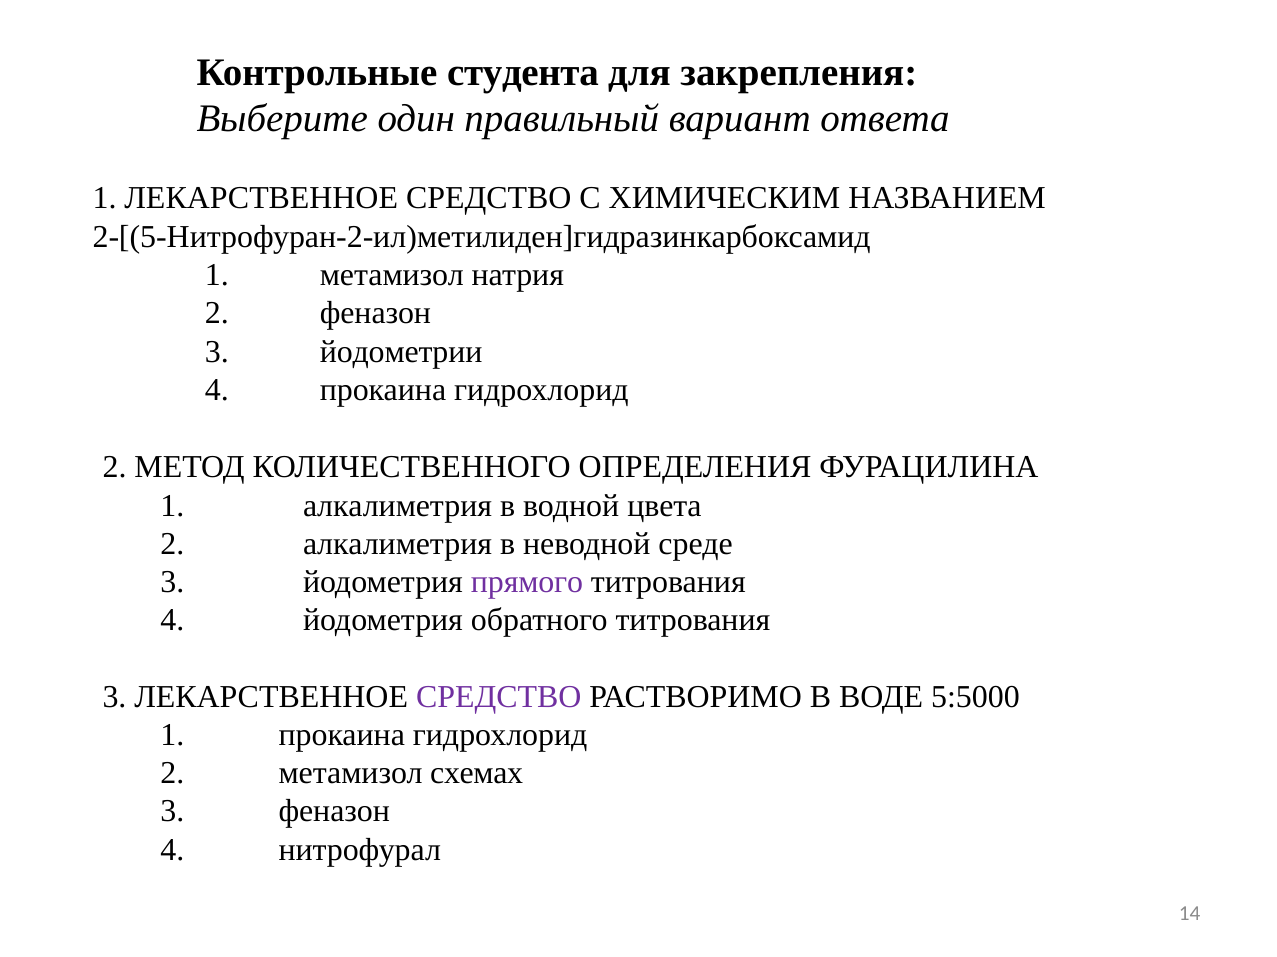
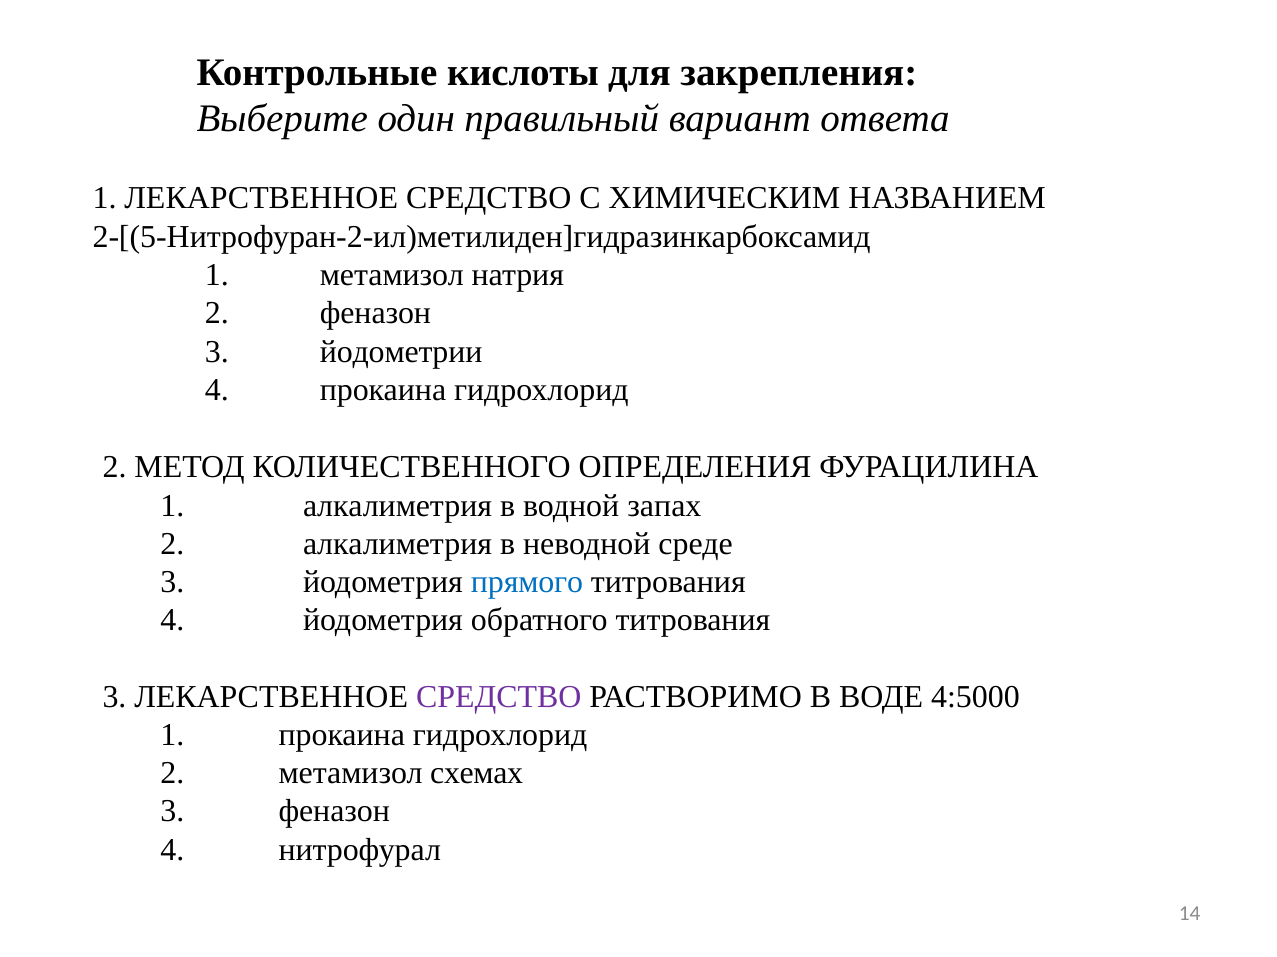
студента: студента -> кислоты (523, 72)
цвета: цвета -> запах (664, 506)
прямого colour: purple -> blue (527, 583)
5:5000: 5:5000 -> 4:5000 (975, 697)
